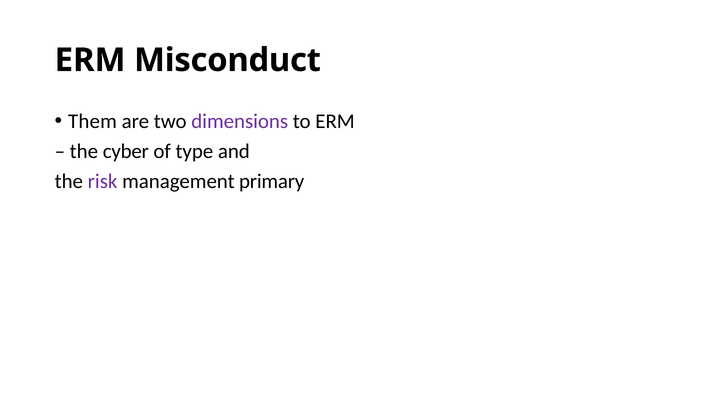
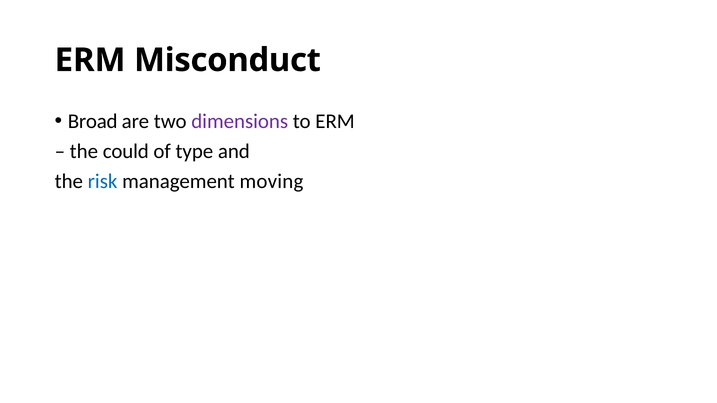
Them: Them -> Broad (93, 121)
cyber: cyber -> could (126, 151)
risk colour: purple -> blue (103, 181)
primary: primary -> moving (271, 181)
